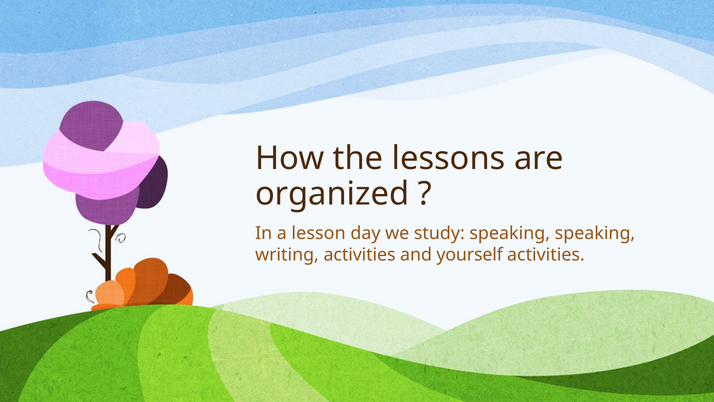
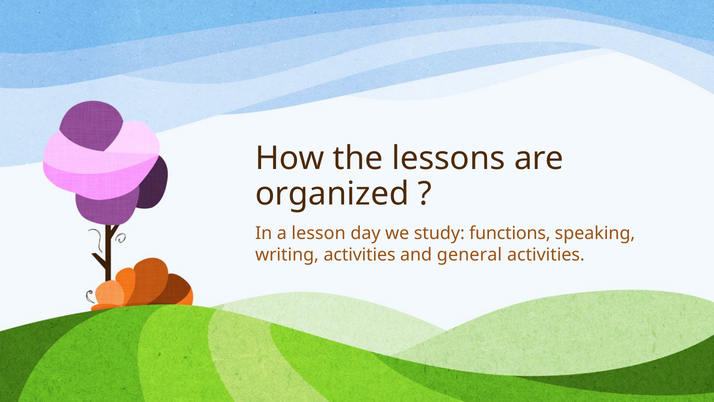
study speaking: speaking -> functions (510, 233)
yourself: yourself -> general (469, 255)
